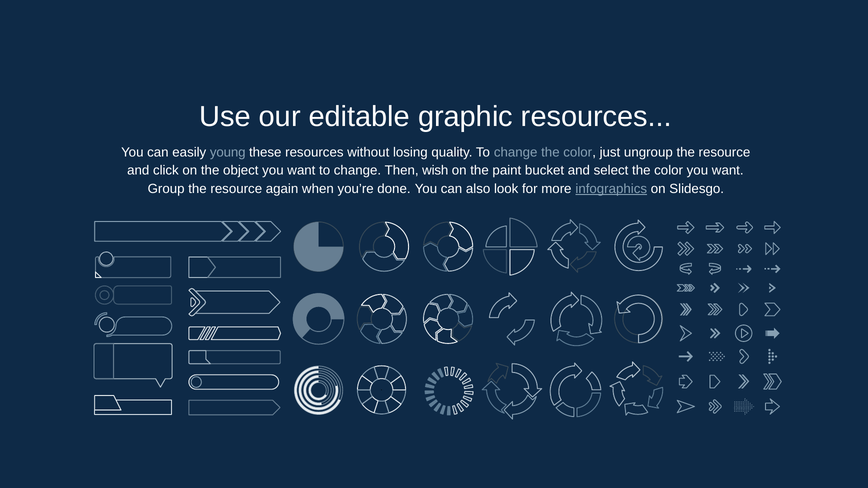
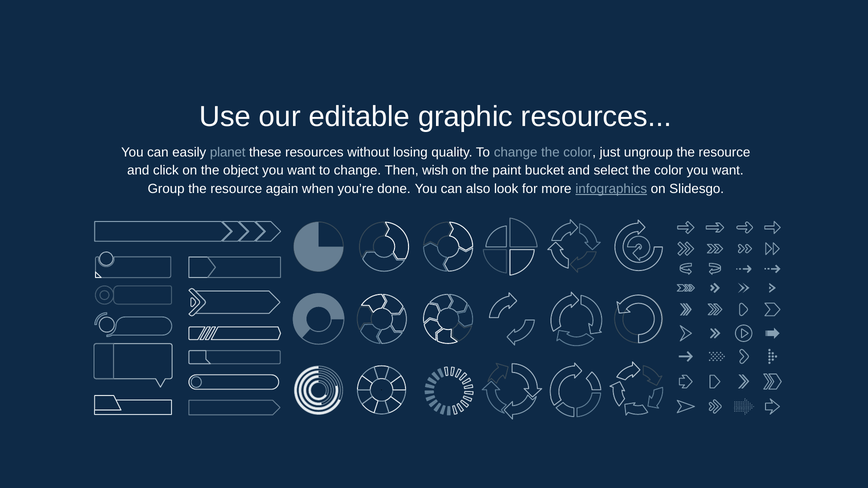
young: young -> planet (228, 152)
